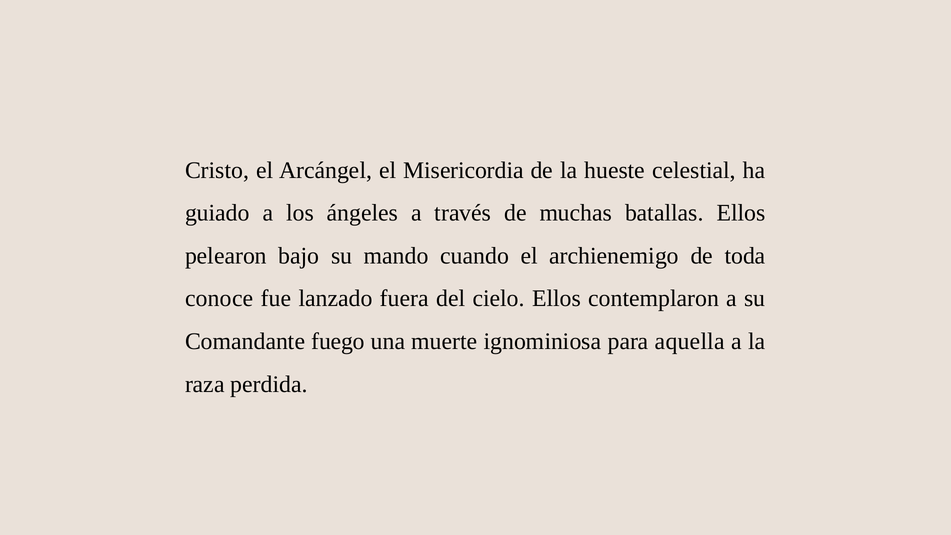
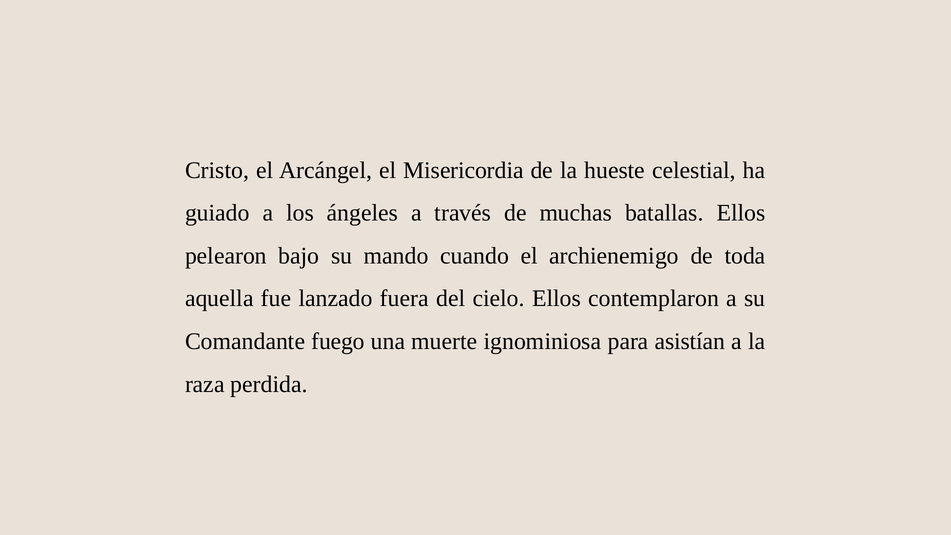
conoce: conoce -> aquella (219, 299)
aquella: aquella -> asistían (690, 341)
